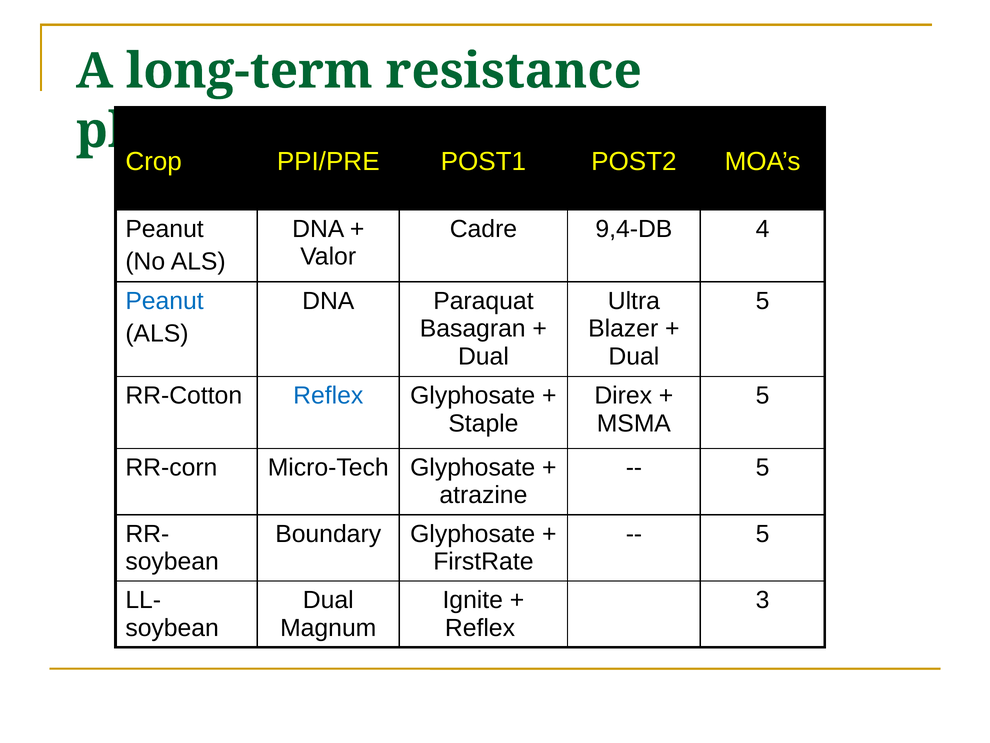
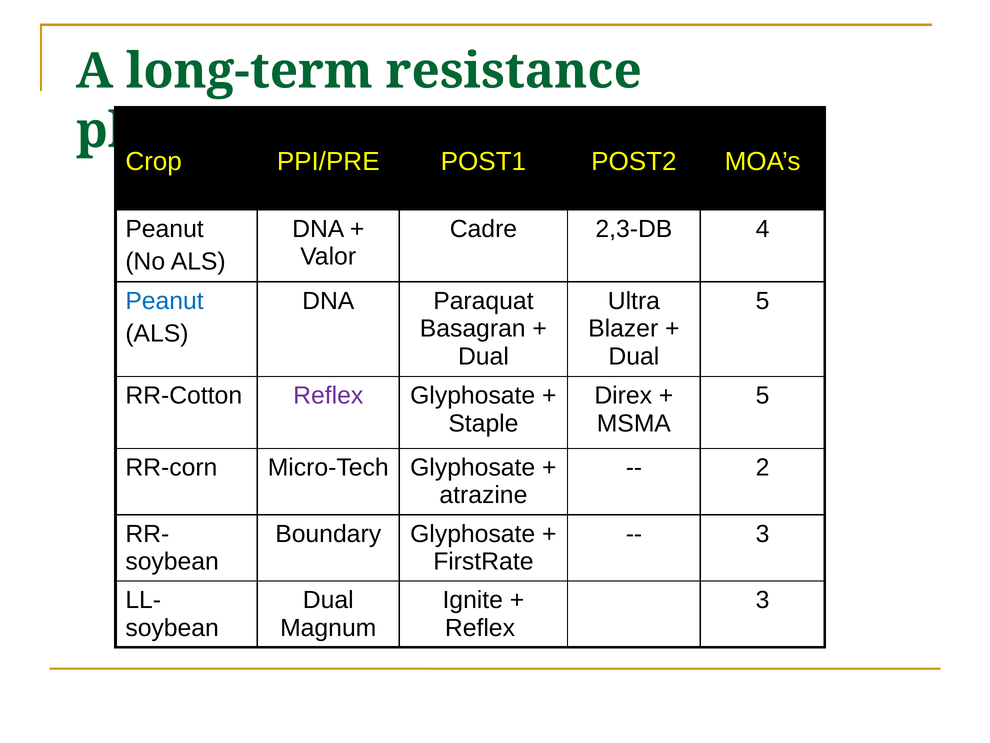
9,4-DB: 9,4-DB -> 2,3-DB (634, 229)
Reflex colour: blue -> purple (328, 395)
5: 5 -> 2 (763, 467)
5: 5 -> 3 (763, 534)
